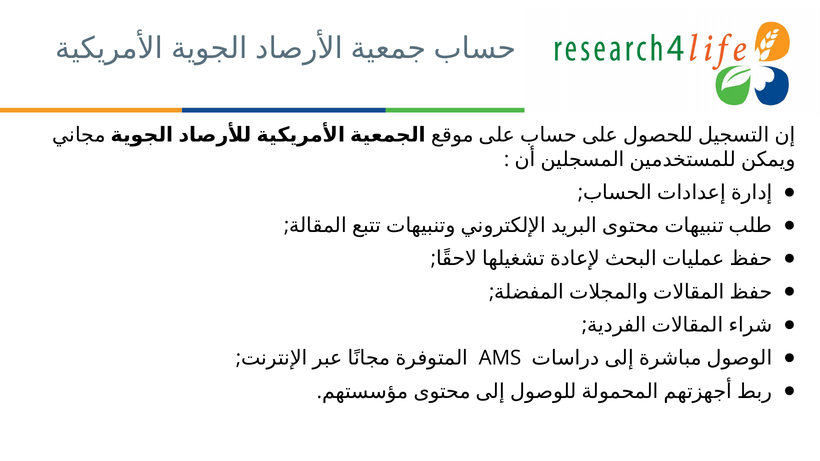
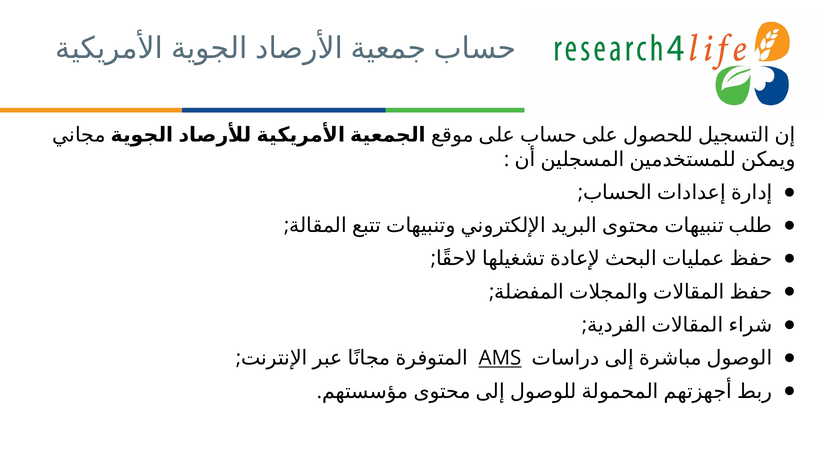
AMS underline: none -> present (500, 358)
